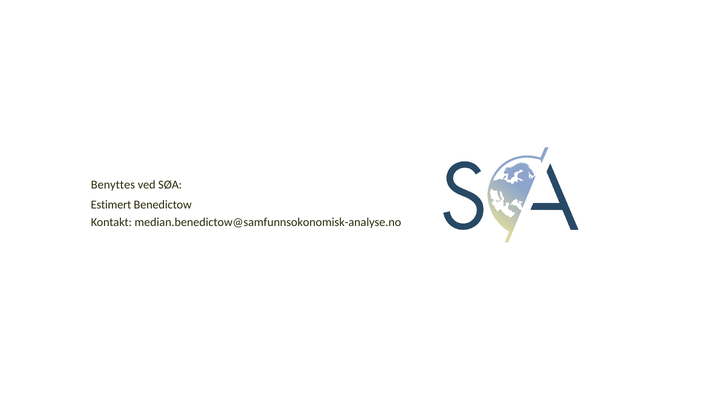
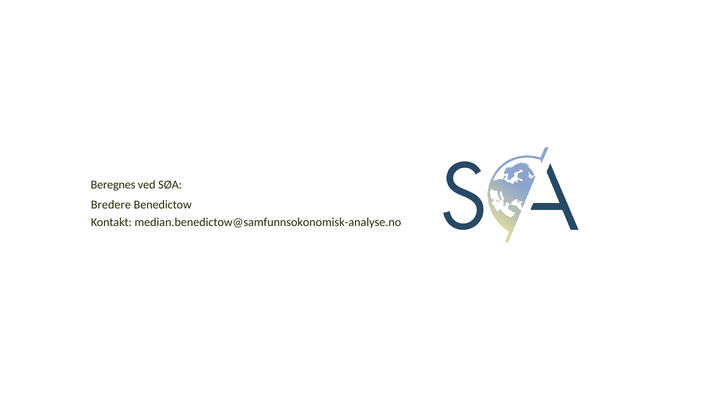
Benyttes: Benyttes -> Beregnes (113, 185)
Estimert: Estimert -> Bredere (111, 205)
